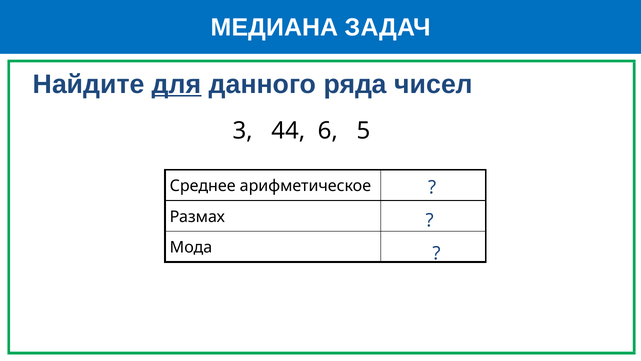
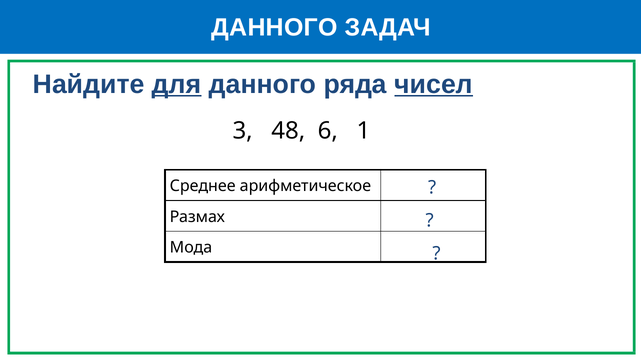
МЕДИАНА: МЕДИАНА -> ДАННОГО (274, 28)
чисел underline: none -> present (434, 84)
44: 44 -> 48 (288, 131)
5: 5 -> 1 (363, 131)
